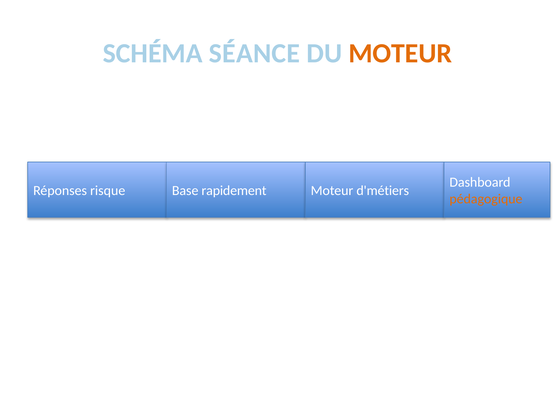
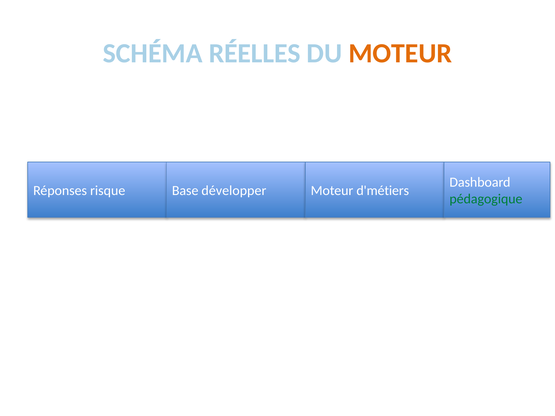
SÉANCE: SÉANCE -> RÉELLES (255, 53)
rapidement: rapidement -> développer (234, 191)
pédagogique colour: orange -> green (486, 199)
